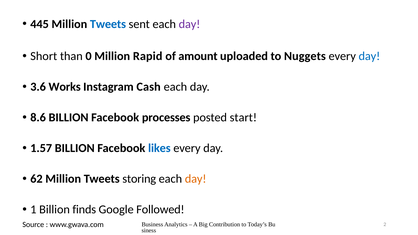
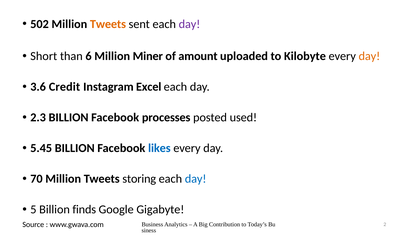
445: 445 -> 502 (40, 24)
Tweets colour: blue -> orange (108, 24)
0: 0 -> 6 (89, 56)
Rapid: Rapid -> Miner (148, 56)
Nuggets: Nuggets -> Kilobyte (305, 56)
day colour: blue -> orange (369, 56)
Works: Works -> Credit (65, 87)
Cash: Cash -> Excel (149, 87)
8.6: 8.6 -> 2.3 (38, 118)
start: start -> used (243, 118)
1.57: 1.57 -> 5.45 (41, 148)
62: 62 -> 70 (36, 179)
day colour: orange -> blue (196, 179)
1: 1 -> 5 (33, 210)
Followed: Followed -> Gigabyte (160, 210)
